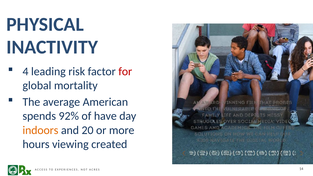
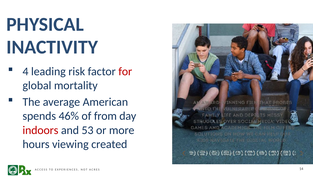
92%: 92% -> 46% (69, 116)
have: have -> from (105, 116)
indoors colour: orange -> red (40, 130)
20: 20 -> 53 (88, 130)
